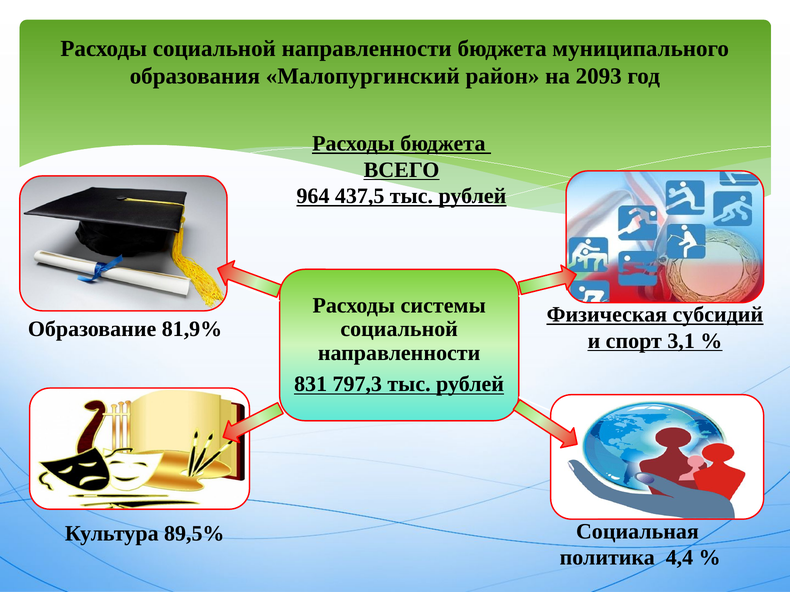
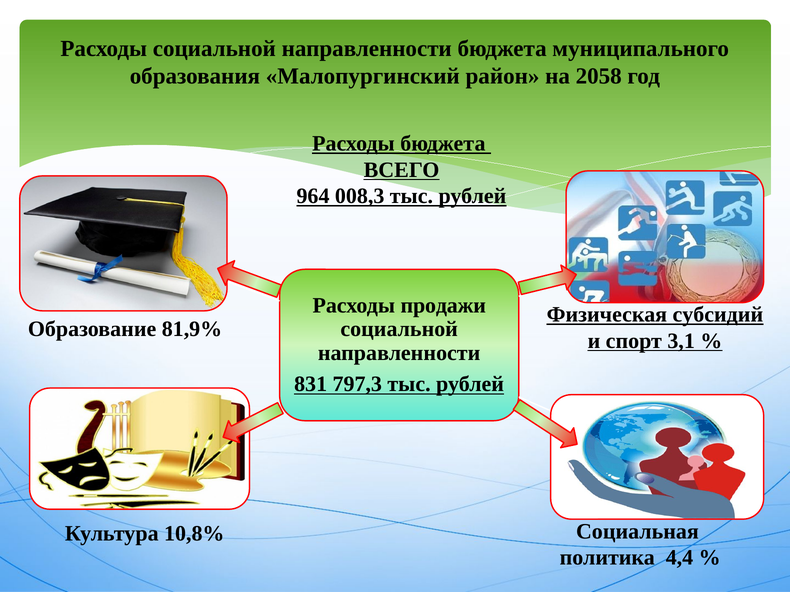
2093: 2093 -> 2058 (599, 76)
437,5: 437,5 -> 008,3 (360, 196)
системы: системы -> продажи (443, 306)
89,5%: 89,5% -> 10,8% (194, 534)
